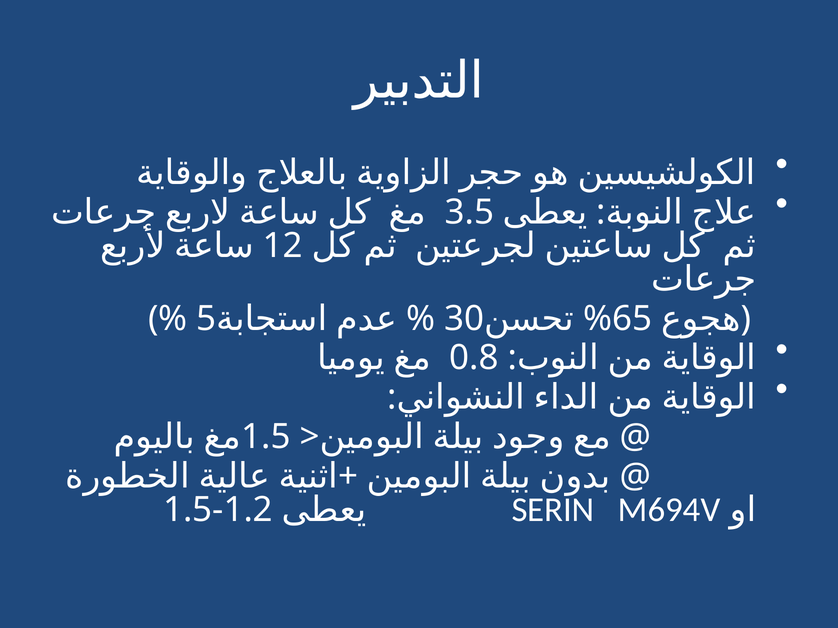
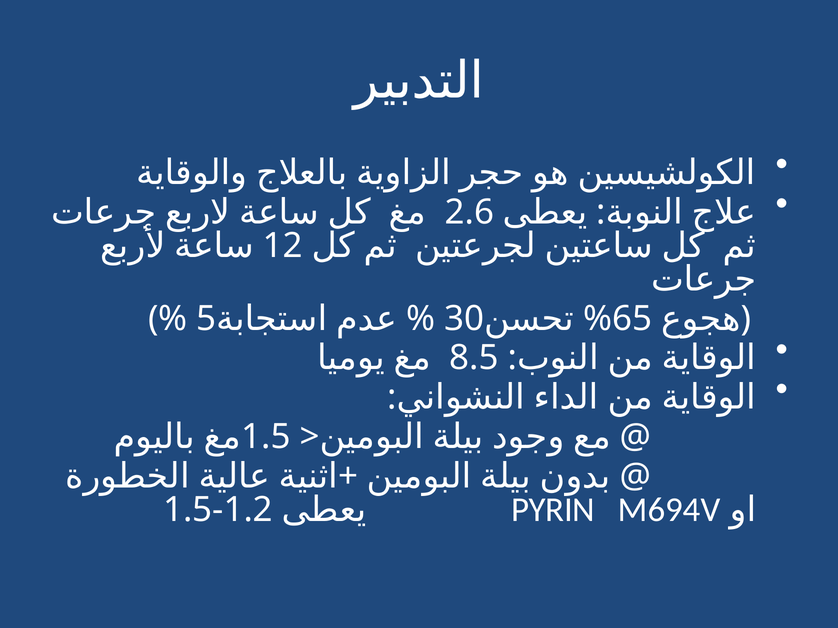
3.5: 3.5 -> 2.6 (469, 212)
0.8: 0.8 -> 8.5 (474, 358)
SERIN: SERIN -> PYRIN (553, 510)
